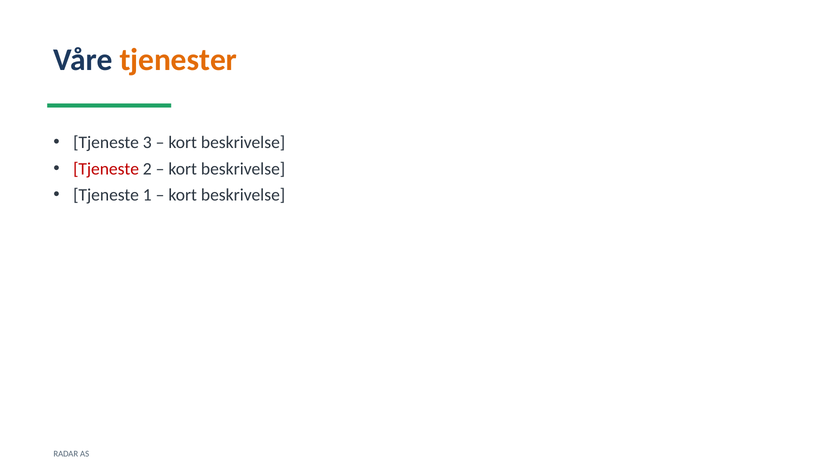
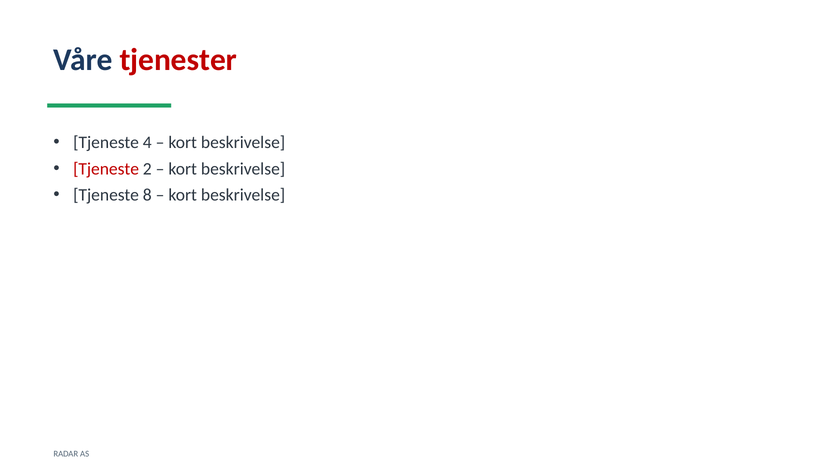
tjenester colour: orange -> red (178, 60)
3: 3 -> 4 (147, 142)
1: 1 -> 8 (147, 195)
